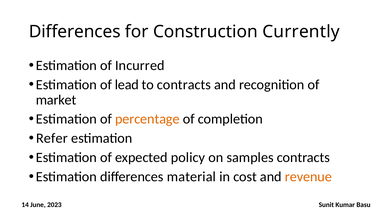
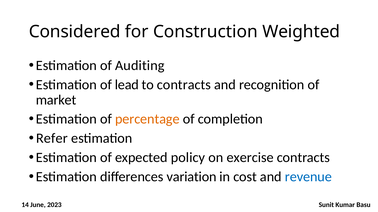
Differences: Differences -> Considered (75, 32)
Currently: Currently -> Weighted (301, 32)
Incurred: Incurred -> Auditing (140, 66)
samples: samples -> exercise (250, 158)
material: material -> variation (192, 177)
revenue colour: orange -> blue (308, 177)
